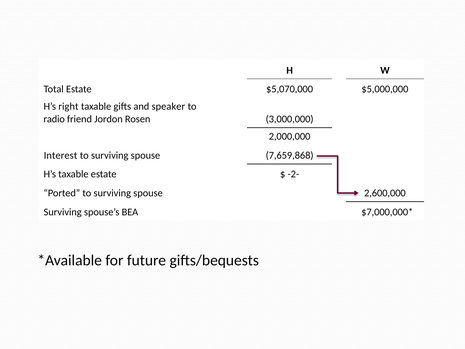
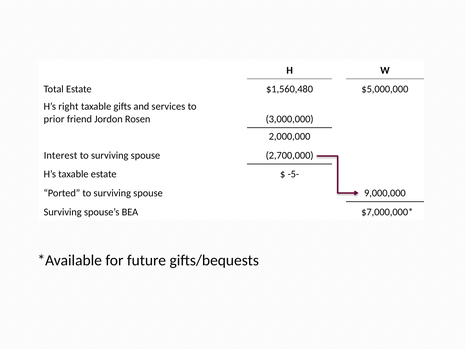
$5,070,000: $5,070,000 -> $1,560,480 (290, 89)
speaker: speaker -> services (168, 106)
radio: radio -> prior (54, 119)
7,659,868: 7,659,868 -> 2,700,000 (290, 155)
-2-: -2- -> -5- (293, 174)
2,600,000: 2,600,000 -> 9,000,000 (385, 193)
